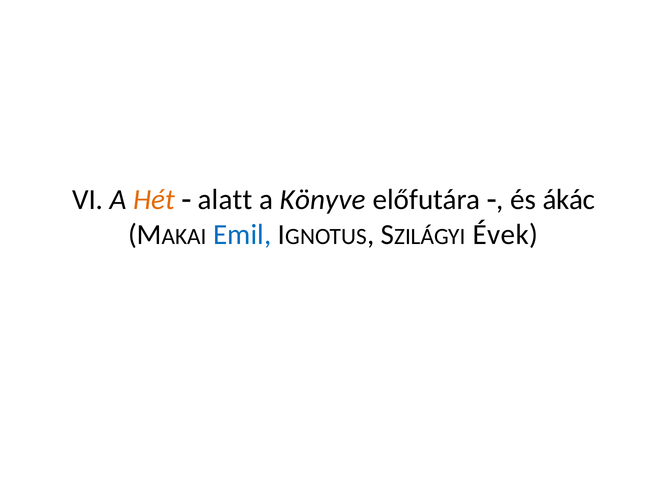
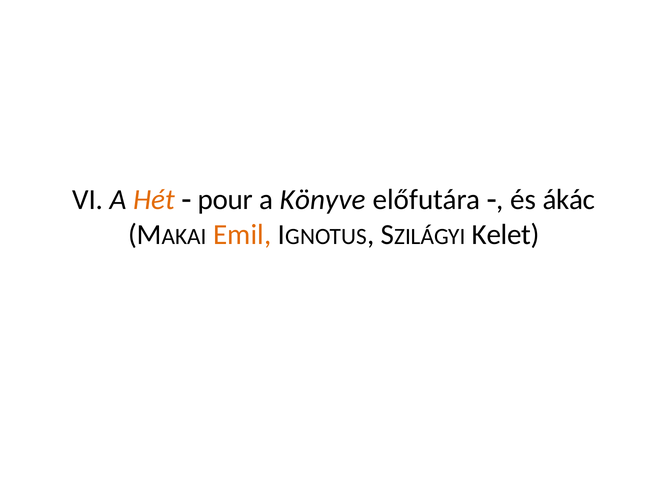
alatt: alatt -> pour (225, 200)
Emil colour: blue -> orange (242, 235)
Évek: Évek -> Kelet (506, 235)
